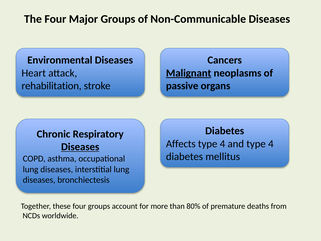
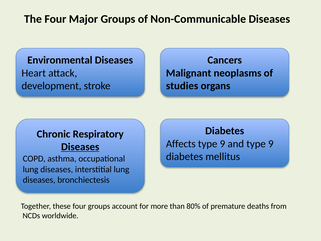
Malignant underline: present -> none (189, 73)
rehabilitation: rehabilitation -> development (51, 86)
passive: passive -> studies (182, 86)
4: 4 -> 9 (222, 144)
and type 4: 4 -> 9 (271, 144)
